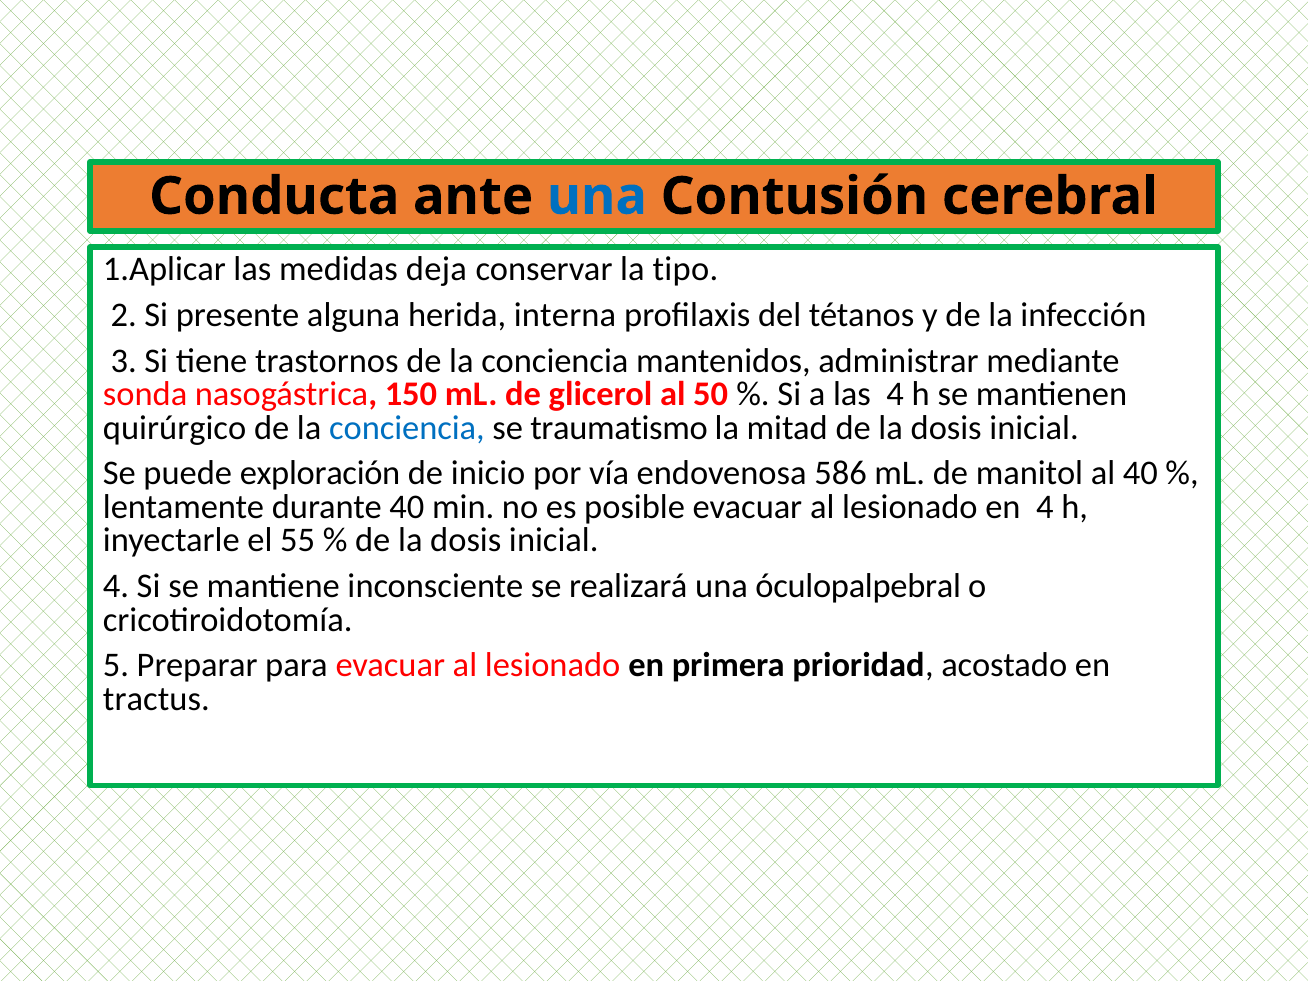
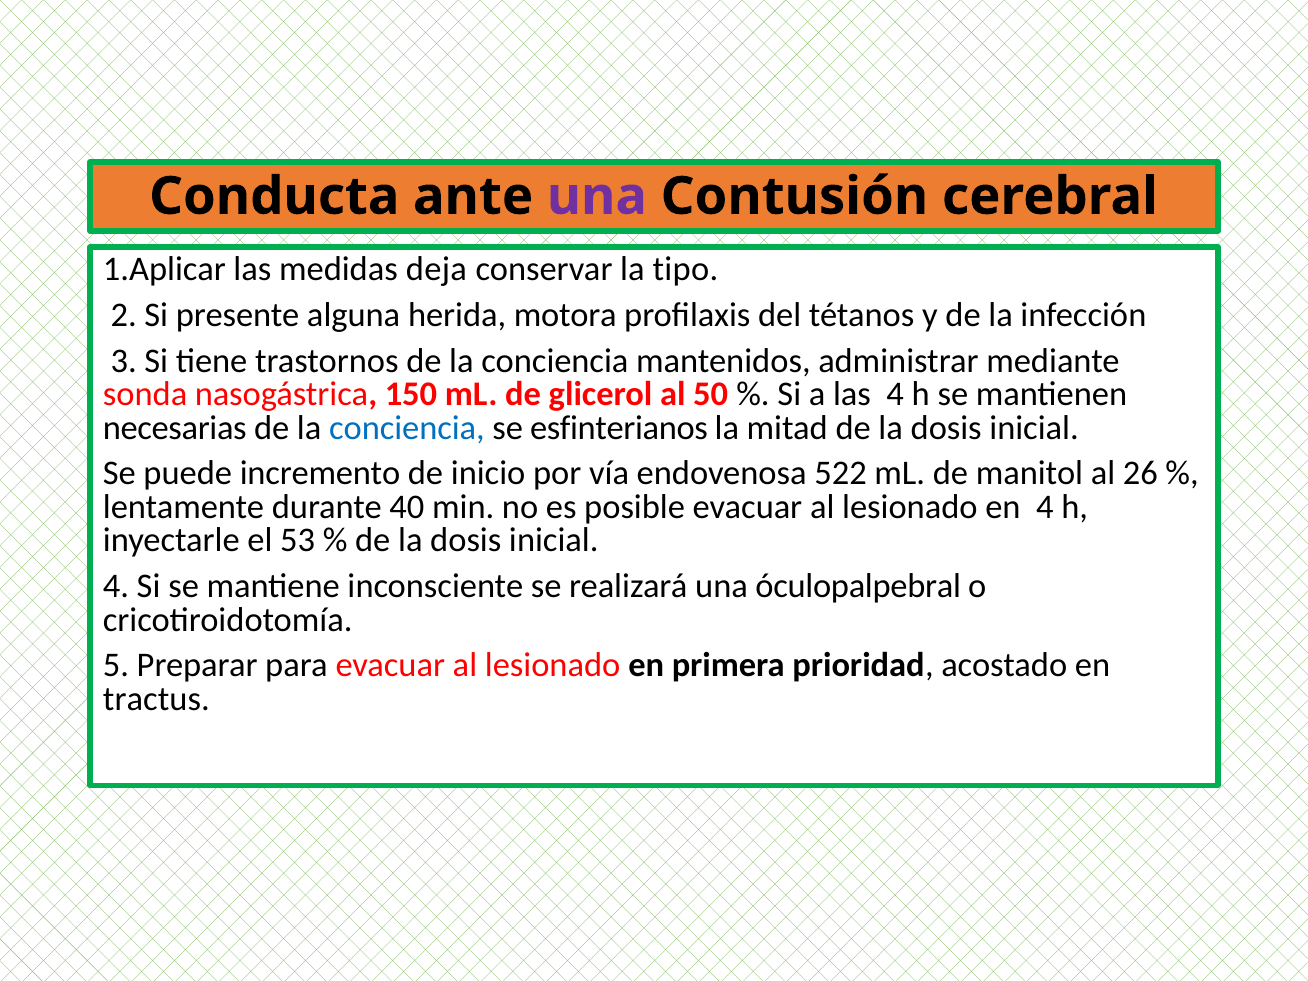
una colour: blue -> purple (597, 196)
interna: interna -> motora (565, 315)
quirúrgico: quirúrgico -> necesarias (175, 428)
traumatismo: traumatismo -> esfinterianos (619, 428)
exploración: exploración -> incremento (320, 473)
586: 586 -> 522 (841, 473)
al 40: 40 -> 26 (1140, 473)
55: 55 -> 53 (298, 540)
